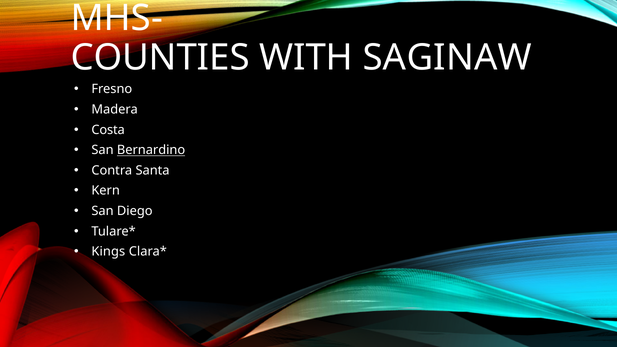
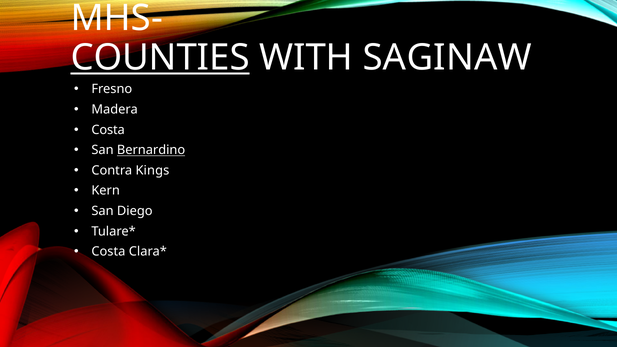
COUNTIES underline: none -> present (160, 58)
Santa: Santa -> Kings (152, 170)
Kings: Kings -> Costa (108, 252)
